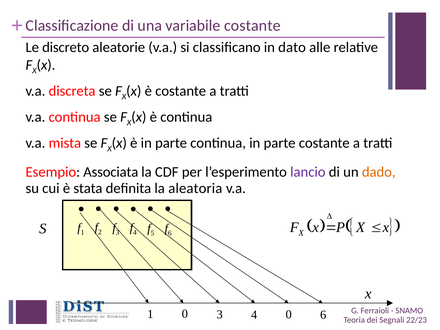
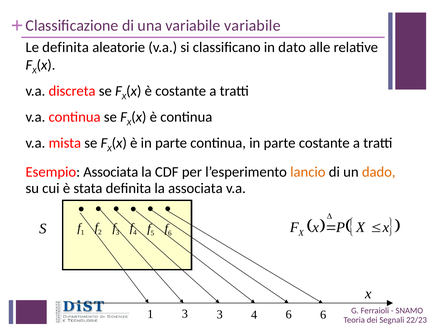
variabile costante: costante -> variabile (252, 26)
Le discreto: discreto -> definita (66, 47)
lancio colour: purple -> orange (308, 172)
la aleatoria: aleatoria -> associata (195, 188)
1 0: 0 -> 3 (185, 314)
4 0: 0 -> 6 (289, 315)
